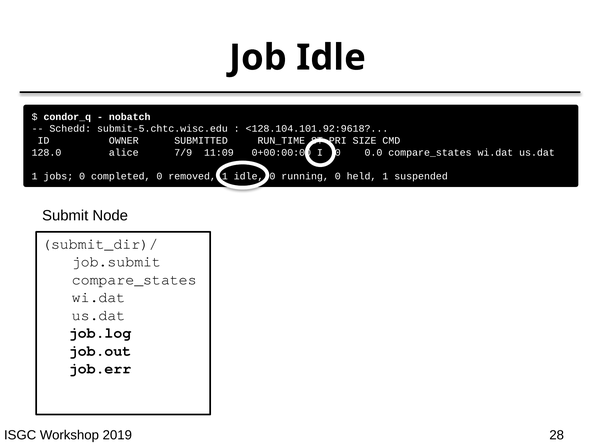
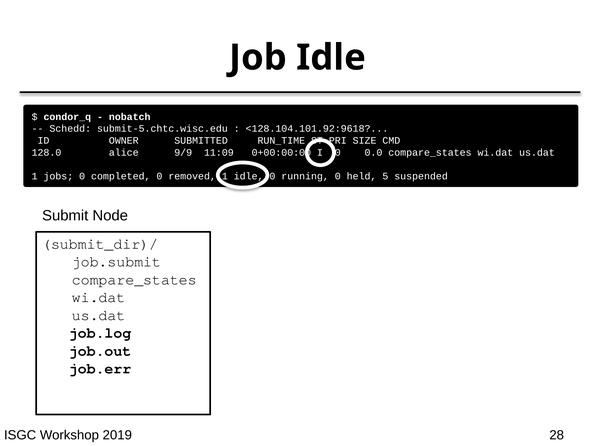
7/9: 7/9 -> 9/9 (183, 153)
held 1: 1 -> 5 (385, 176)
